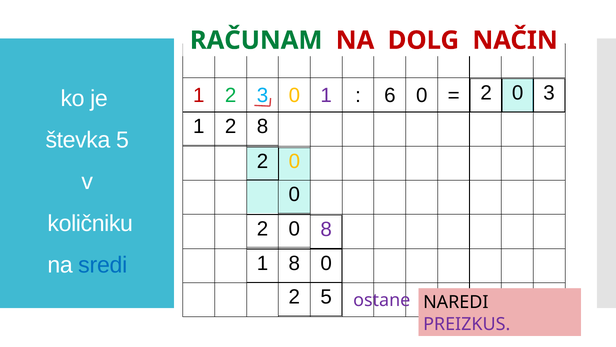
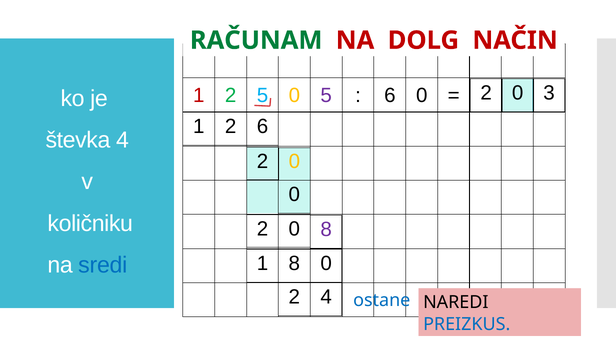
1 2 3: 3 -> 5 (262, 95)
1: 1 -> 5 (326, 95)
2 8: 8 -> 6 (262, 126)
števka 5: 5 -> 4 (122, 140)
2 5: 5 -> 4 (326, 297)
ostane colour: purple -> blue (382, 300)
PREIZKUS colour: purple -> blue (467, 324)
